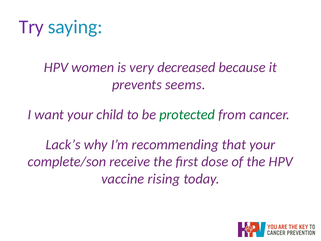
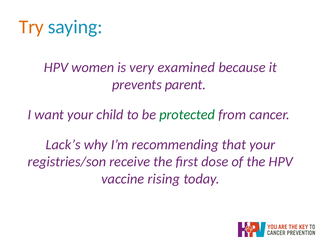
Try colour: purple -> orange (31, 27)
decreased: decreased -> examined (186, 67)
seems: seems -> parent (185, 84)
complete/son: complete/son -> registries/son (67, 162)
